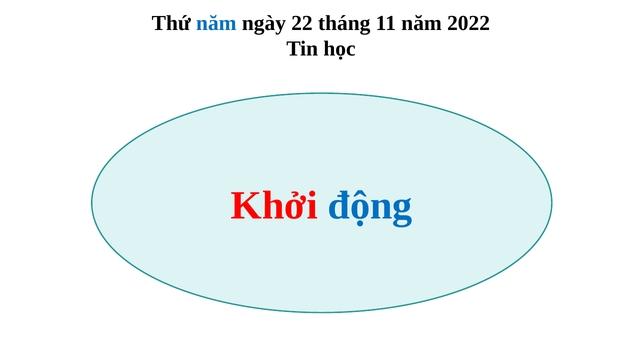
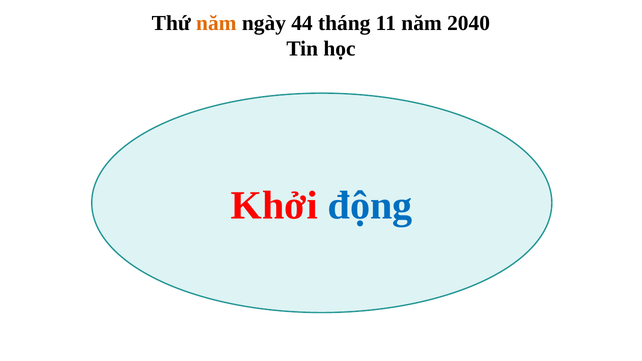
năm colour: blue -> orange (216, 23)
22: 22 -> 44 (302, 23)
2022: 2022 -> 2040 (469, 23)
